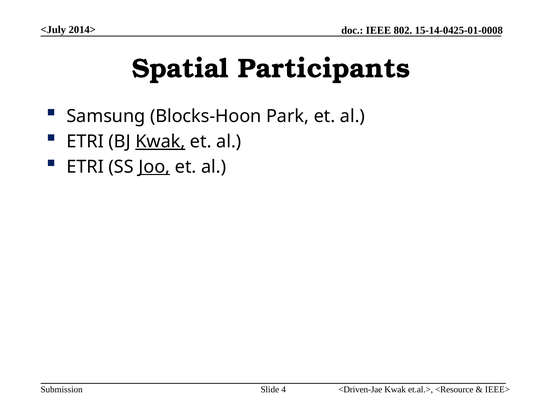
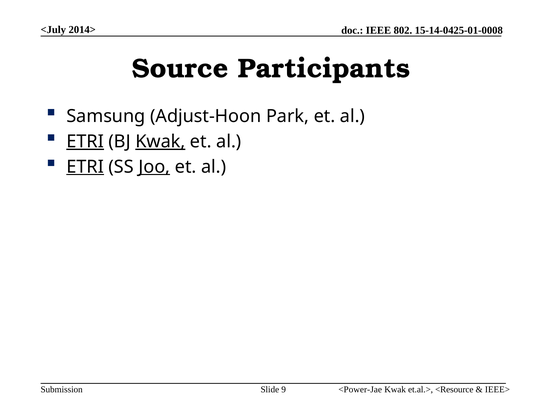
Spatial: Spatial -> Source (180, 69)
Blocks-Hoon: Blocks-Hoon -> Adjust-Hoon (206, 116)
ETRI underline: none -> present (85, 142)
ETRI underline: none -> present (85, 167)
4: 4 -> 9 (284, 390)
<Driven-Jae: <Driven-Jae -> <Power-Jae (360, 390)
